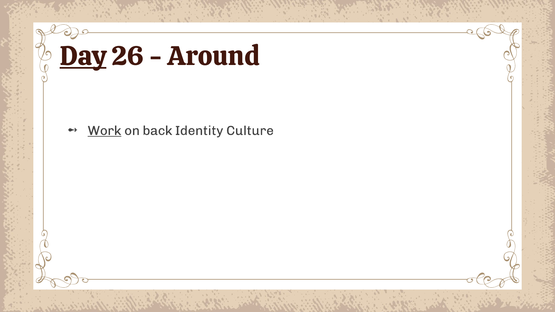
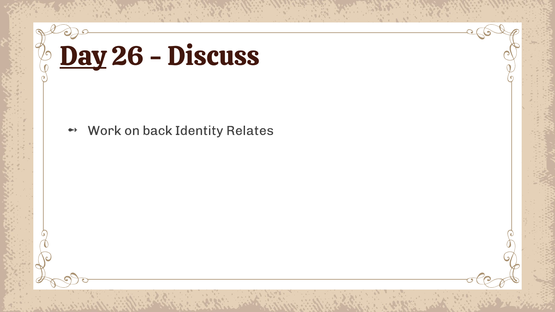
Around: Around -> Discuss (214, 56)
Work underline: present -> none (104, 131)
Culture: Culture -> Relates (250, 131)
